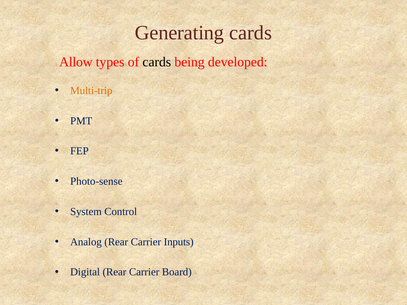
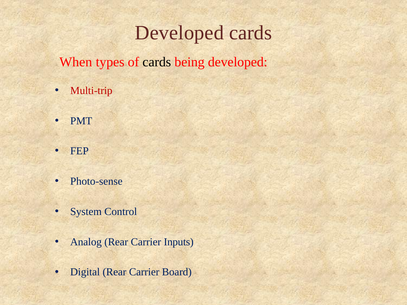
Generating: Generating -> Developed (179, 33)
Allow: Allow -> When (76, 62)
Multi-trip colour: orange -> red (91, 91)
